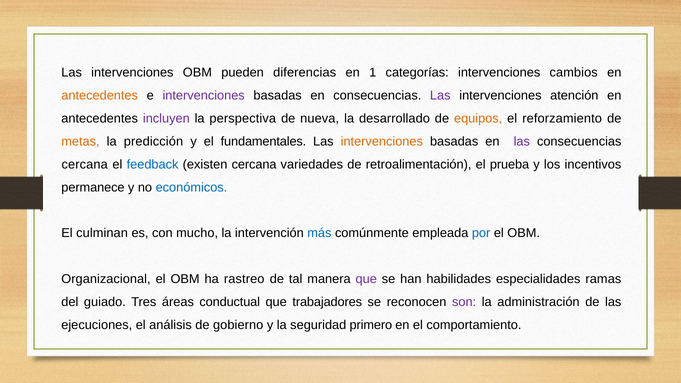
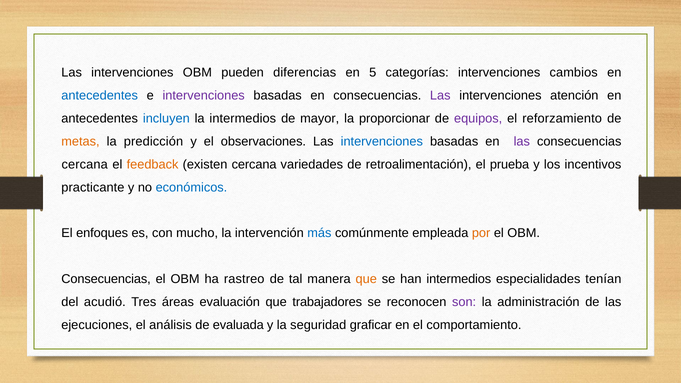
1: 1 -> 5 (373, 72)
antecedentes colour: orange -> blue (100, 95)
incluyen colour: purple -> blue (166, 118)
la perspectiva: perspectiva -> intermedios (243, 118)
nueva: nueva -> mayor (320, 118)
desarrollado: desarrollado -> proporcionar (395, 118)
equipos colour: orange -> purple (478, 118)
fundamentales: fundamentales -> observaciones (263, 141)
intervenciones colour: orange -> blue (382, 141)
feedback colour: blue -> orange (153, 164)
permanece: permanece -> practicante (93, 187)
culminan: culminan -> enfoques (102, 233)
por colour: blue -> orange (481, 233)
Organizacional: Organizacional -> Consecuencias (106, 279)
que colour: purple -> orange (366, 279)
han habilidades: habilidades -> intermedios (459, 279)
ramas: ramas -> tenían (603, 279)
guiado: guiado -> acudió (105, 302)
conductual: conductual -> evaluación (230, 302)
gobierno: gobierno -> evaluada (238, 325)
primero: primero -> graficar (371, 325)
